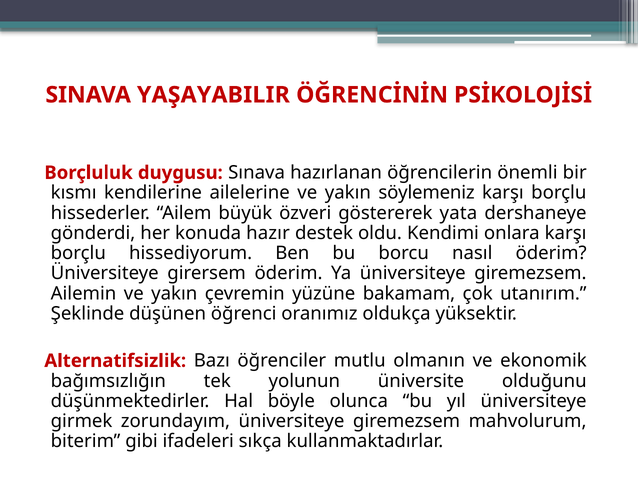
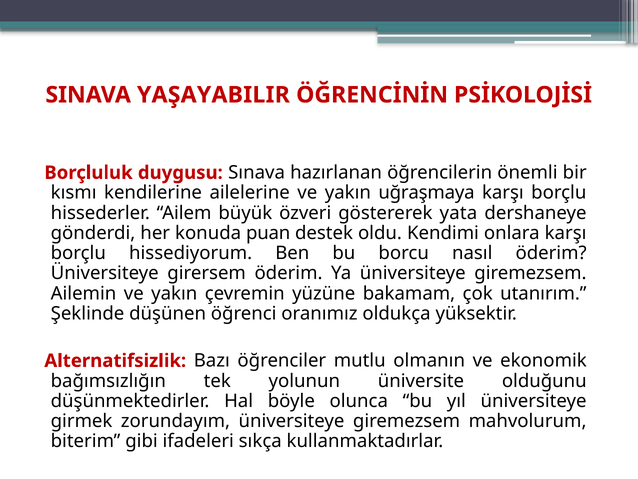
söylemeniz: söylemeniz -> uğraşmaya (427, 193)
hazır: hazır -> puan (268, 233)
